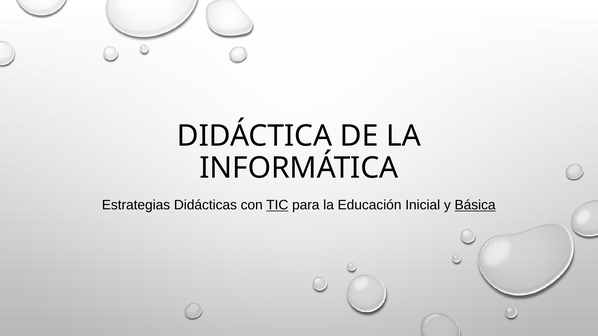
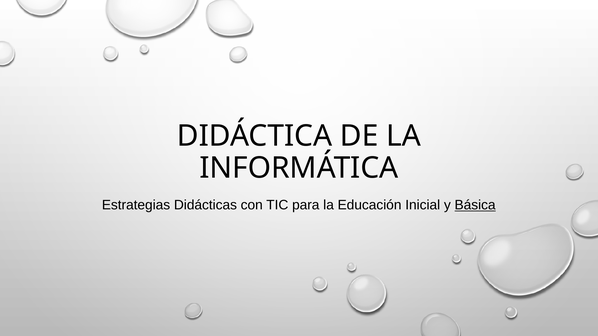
TIC underline: present -> none (277, 205)
